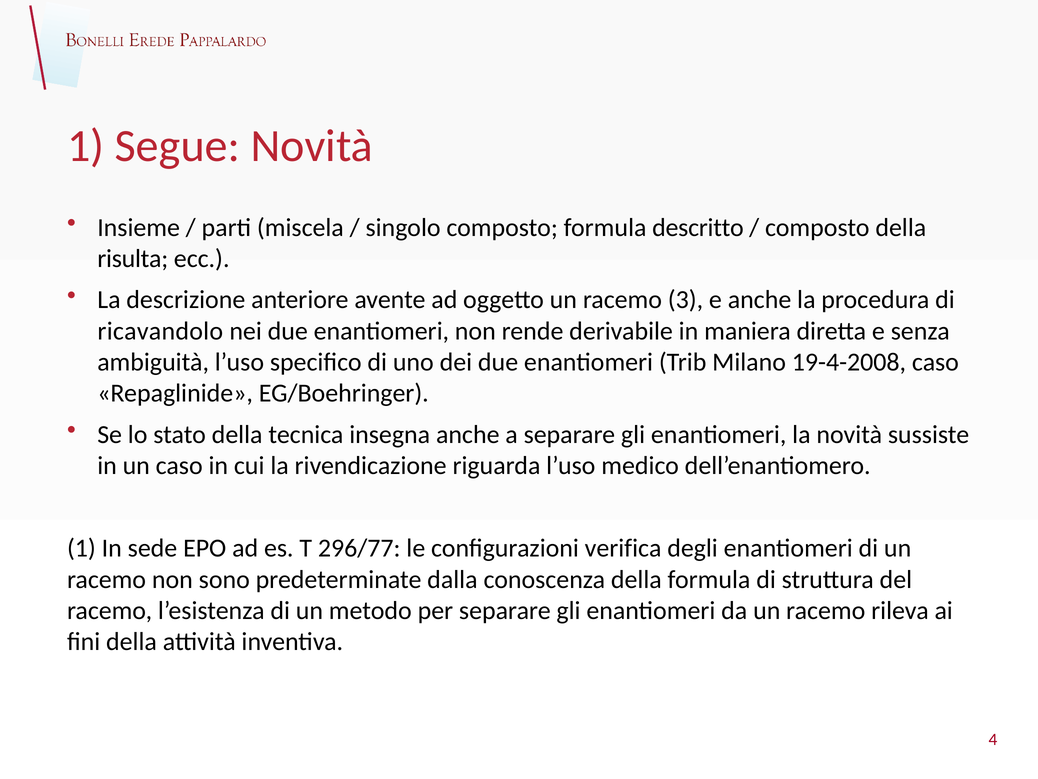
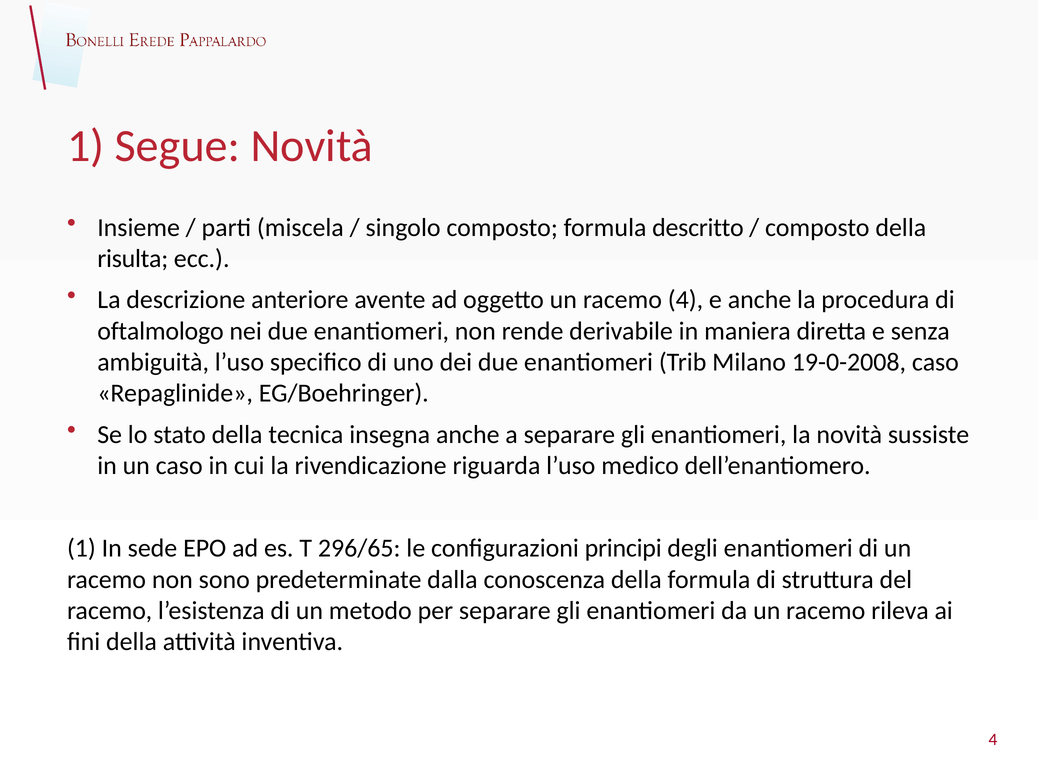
racemo 3: 3 -> 4 (686, 300)
ricavandolo: ricavandolo -> oftalmologo (161, 331)
19-4-2008: 19-4-2008 -> 19-0-2008 (849, 362)
296/77: 296/77 -> 296/65 (359, 548)
verifica: verifica -> principi (623, 548)
